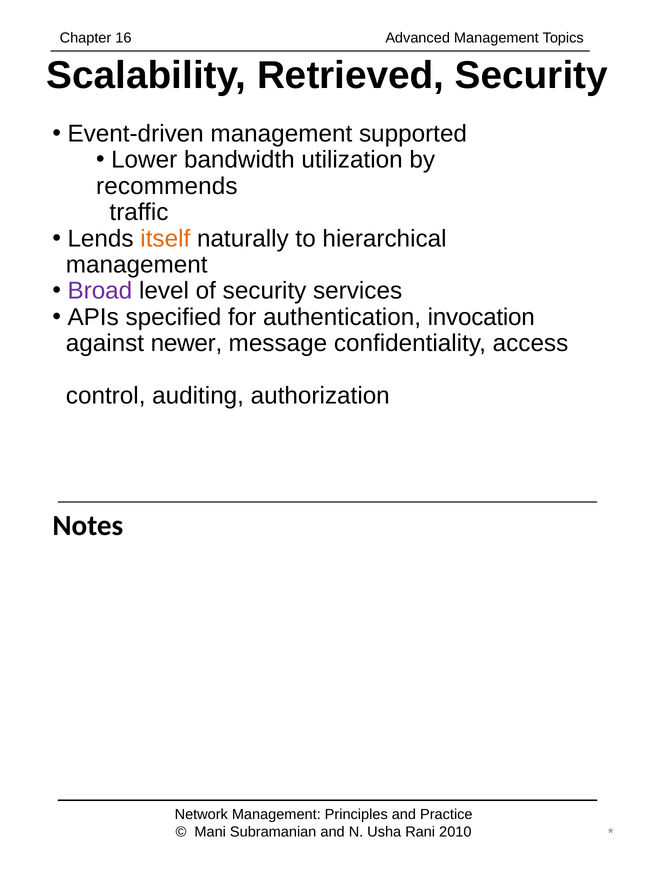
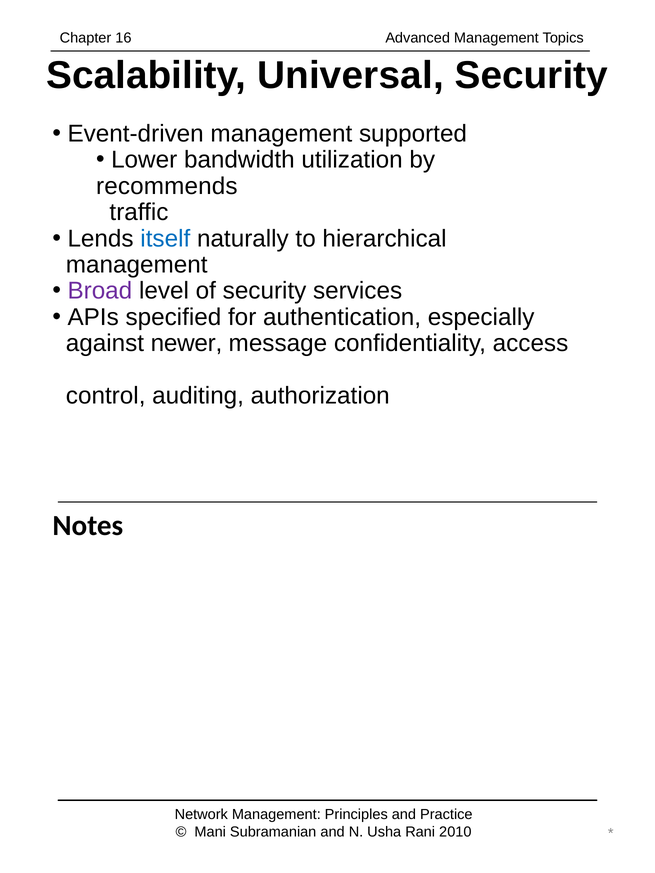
Retrieved: Retrieved -> Universal (350, 75)
itself colour: orange -> blue (165, 239)
invocation: invocation -> especially (481, 317)
